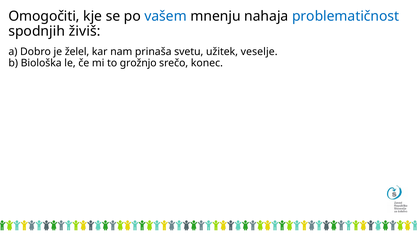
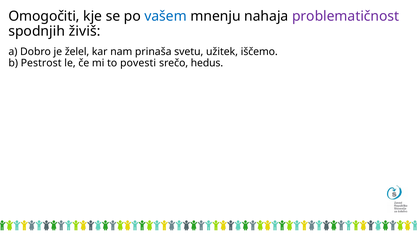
problematičnost colour: blue -> purple (346, 16)
veselje: veselje -> iščemo (259, 52)
Biološka: Biološka -> Pestrost (41, 63)
grožnjo: grožnjo -> povesti (138, 63)
konec: konec -> hedus (207, 63)
